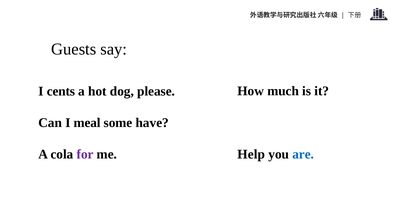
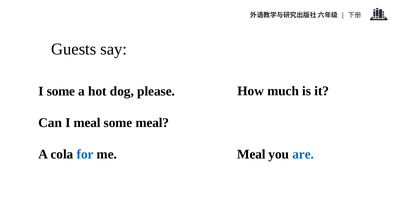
I cents: cents -> some (61, 91)
some have: have -> meal (152, 123)
for colour: purple -> blue (85, 154)
Help: Help -> Meal (251, 154)
